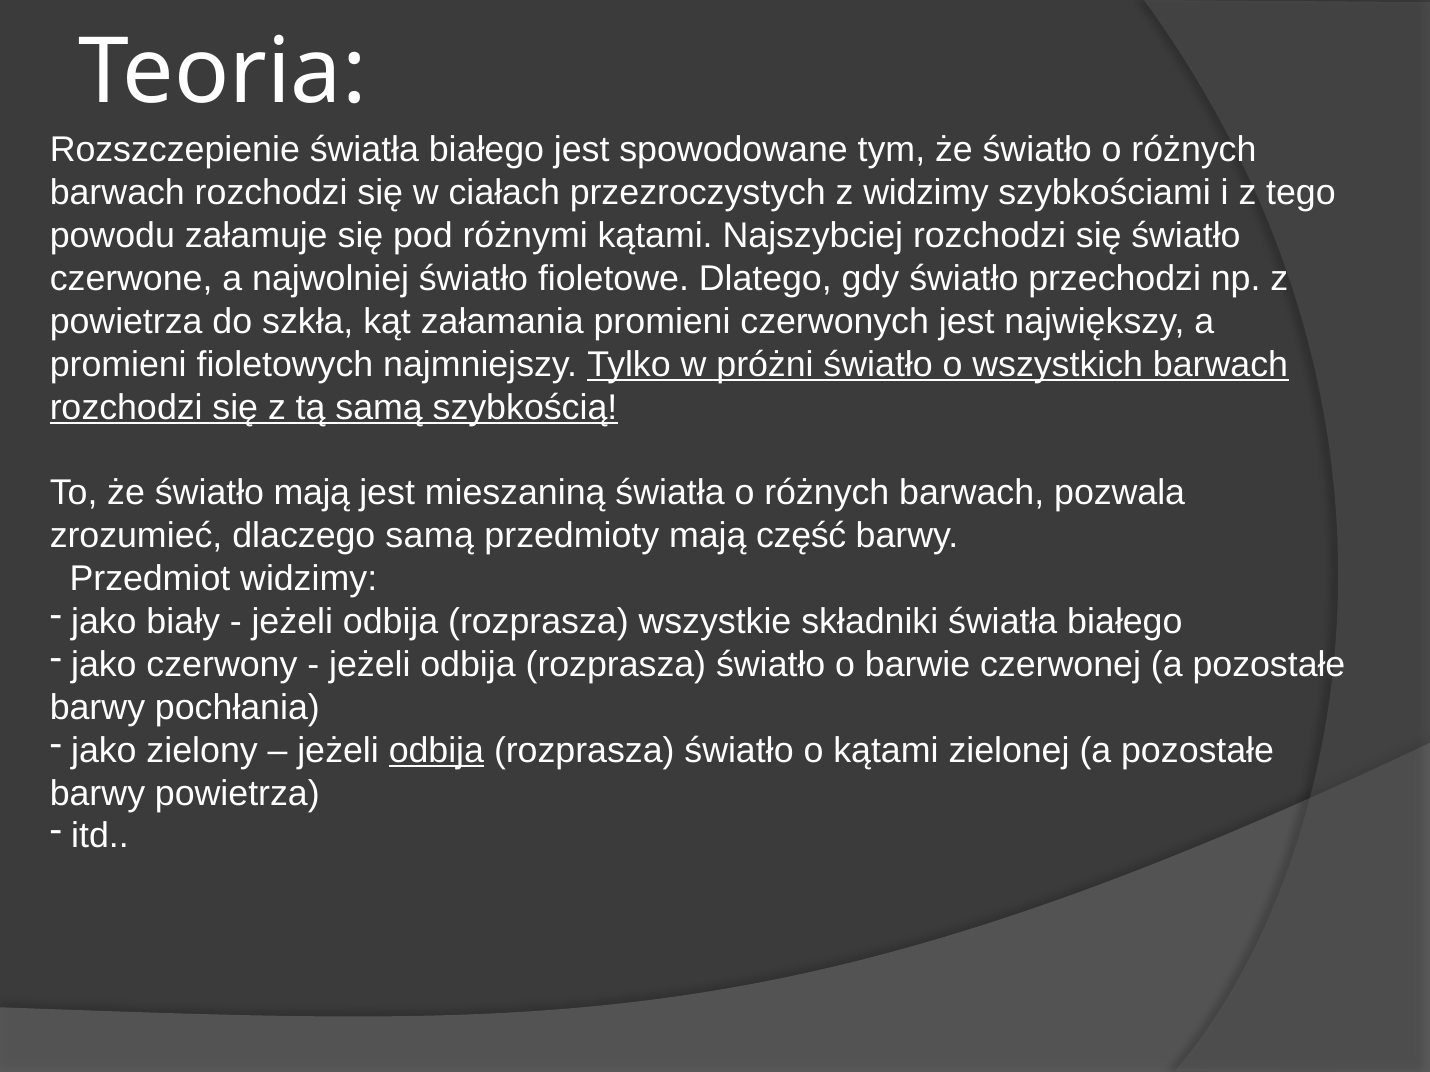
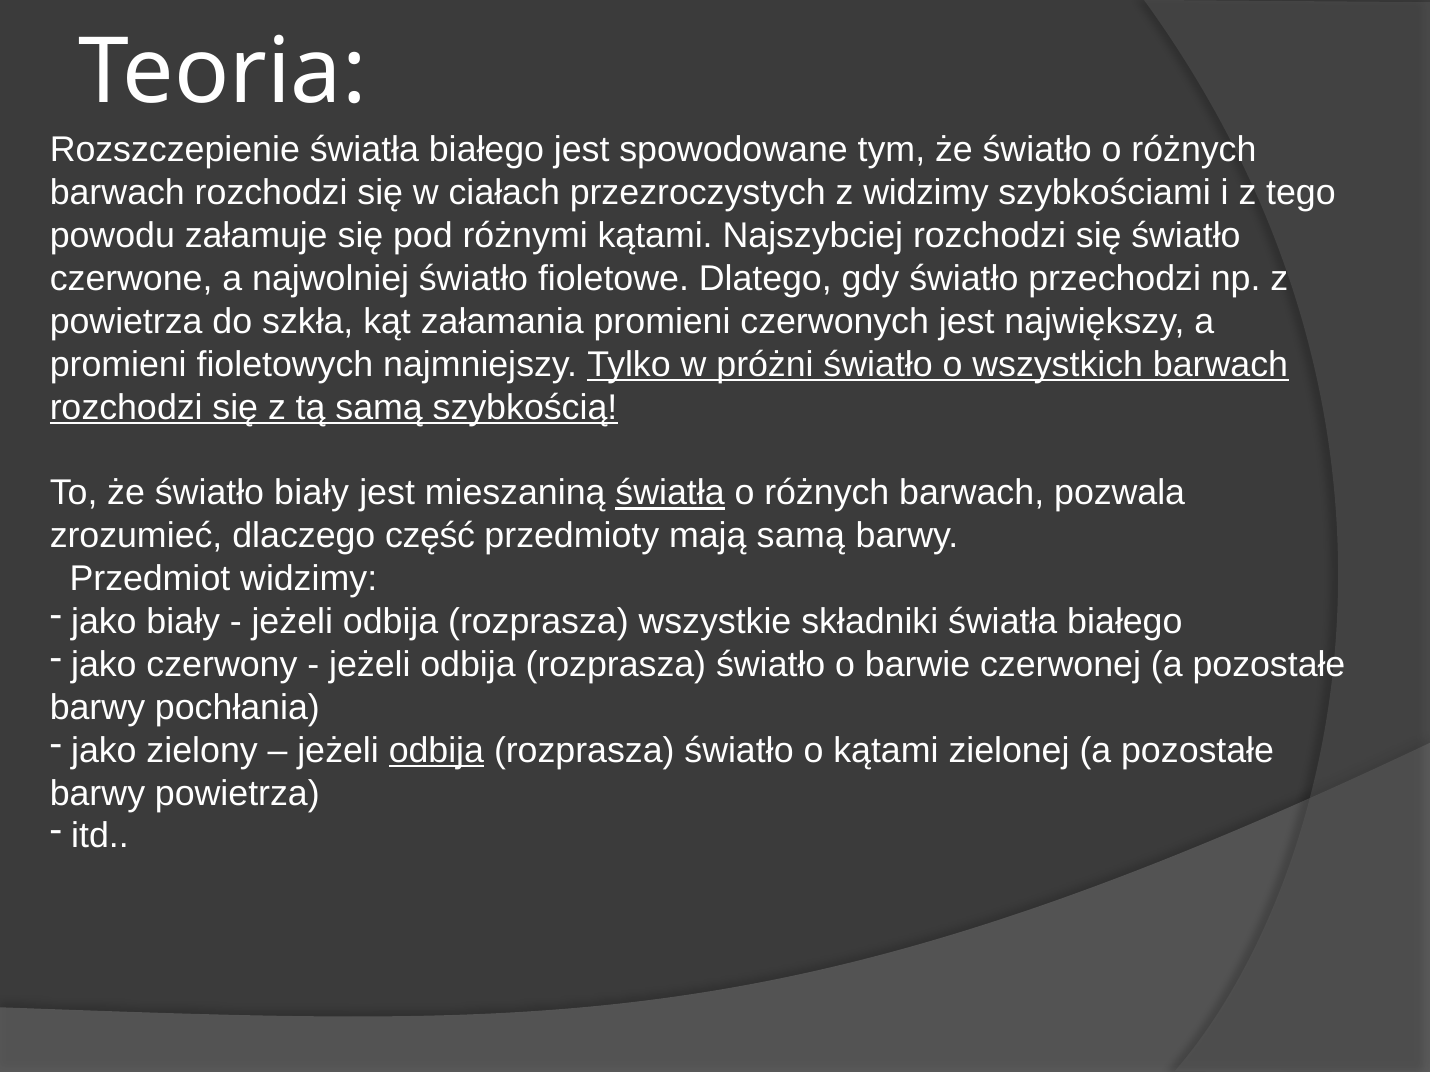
światło mają: mają -> biały (312, 493)
światła underline: none -> present (670, 493)
dlaczego samą: samą -> część (430, 536)
mają część: część -> samą (801, 536)
